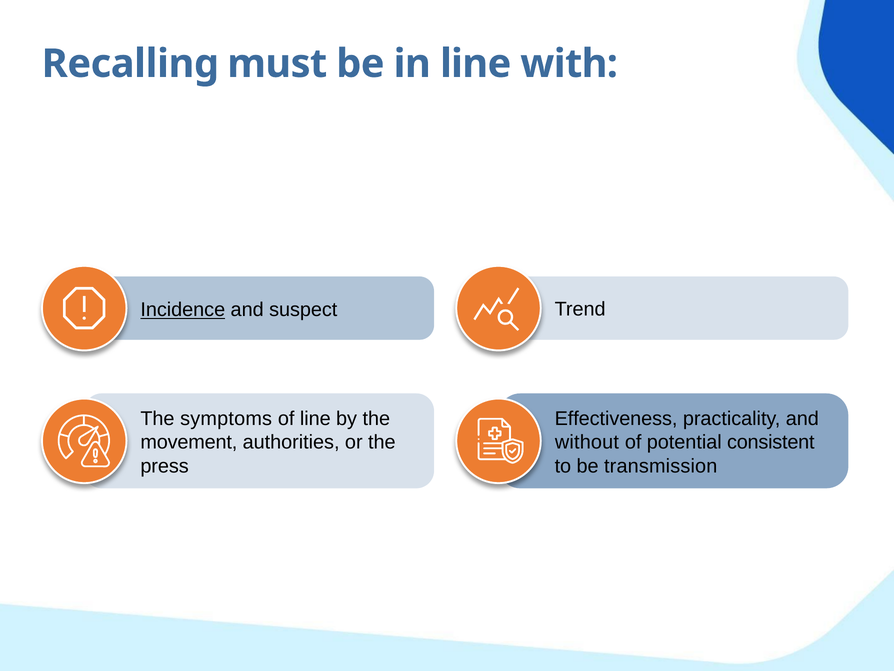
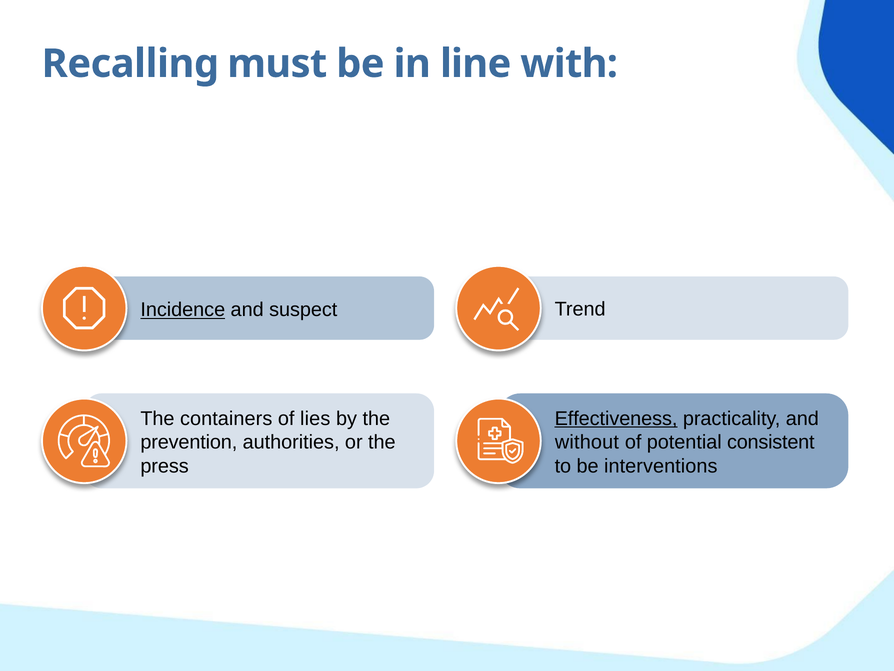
symptoms: symptoms -> containers (226, 418)
of line: line -> lies (315, 418)
Effectiveness underline: none -> present (616, 418)
movement: movement -> prevention (189, 442)
transmission: transmission -> interventions (661, 466)
